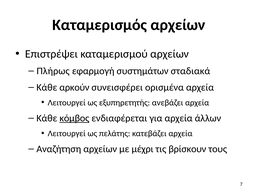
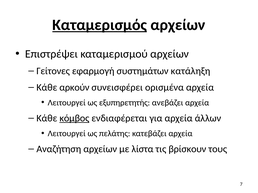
Καταμερισμός underline: none -> present (100, 25)
Πλήρως: Πλήρως -> Γείτονες (53, 71)
σταδιακά: σταδιακά -> κατάληξη (190, 71)
μέχρι: μέχρι -> λίστα (142, 149)
